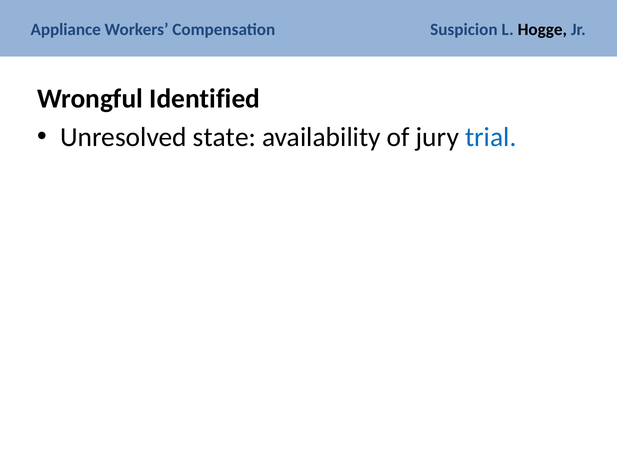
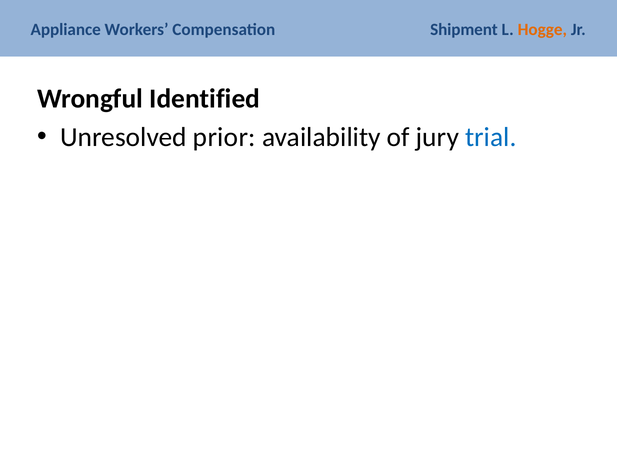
Suspicion: Suspicion -> Shipment (464, 29)
Hogge colour: black -> orange (542, 29)
state: state -> prior (224, 137)
